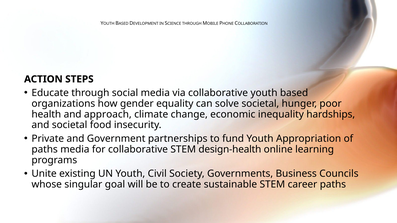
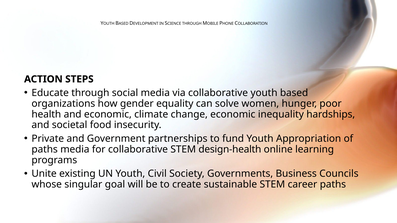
solve societal: societal -> women (260, 104)
and approach: approach -> economic (108, 114)
